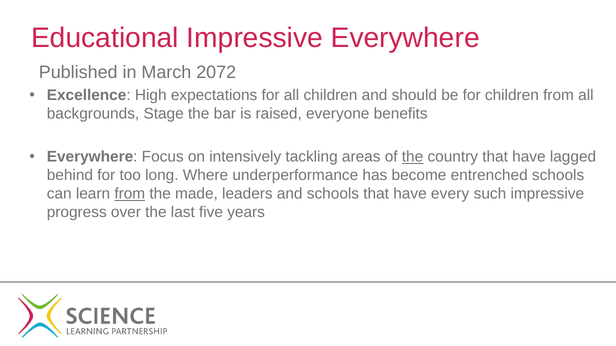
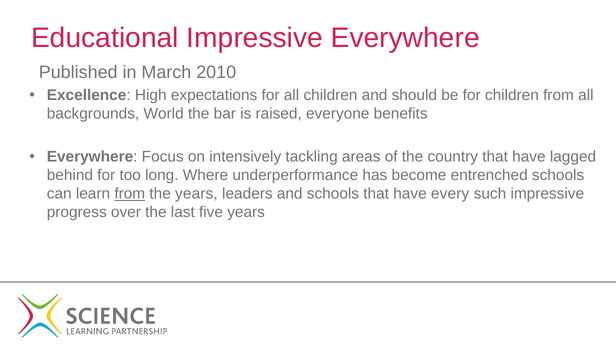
2072: 2072 -> 2010 (216, 72)
Stage: Stage -> World (164, 114)
the underline: present -> none (413, 157)
the made: made -> years (196, 194)
